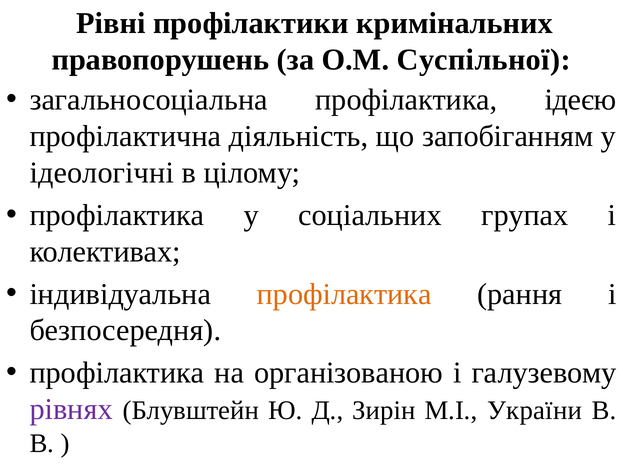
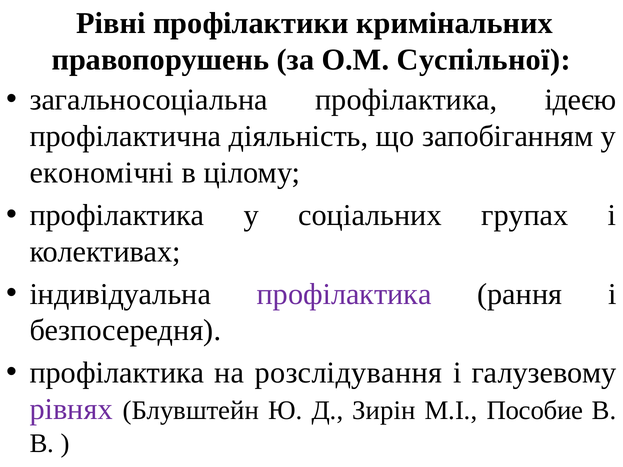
ідеологічні: ідеологічні -> економічні (102, 173)
профілактика colour: orange -> purple (344, 294)
організованою: організованою -> розслідування (348, 373)
України: України -> Пособие (535, 411)
